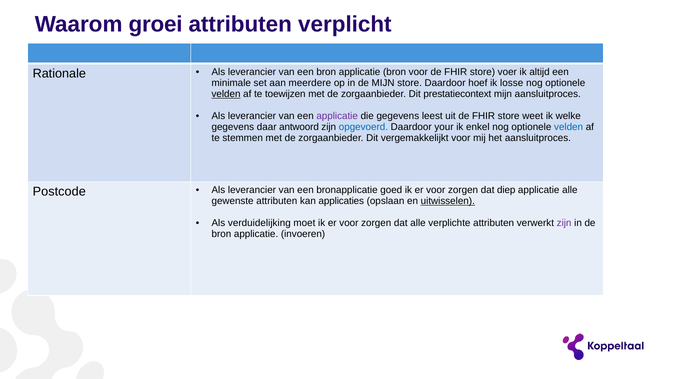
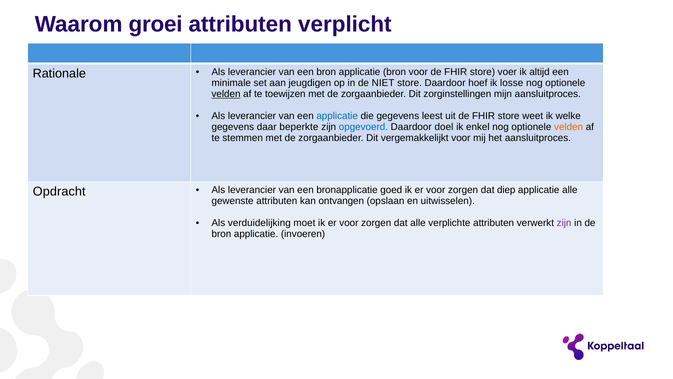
meerdere: meerdere -> jeugdigen (310, 83)
de MIJN: MIJN -> NIET (383, 83)
prestatiecontext: prestatiecontext -> zorginstellingen (457, 94)
applicatie colour: purple -> blue (337, 116)
antwoord: antwoord -> beperkte (299, 127)
your: your -> doel (444, 127)
velden colour: blue -> orange (569, 127)
Postcode: Postcode -> Opdracht (59, 191)
applicaties: applicaties -> ontvangen (341, 201)
uitwisselen underline: present -> none (448, 201)
